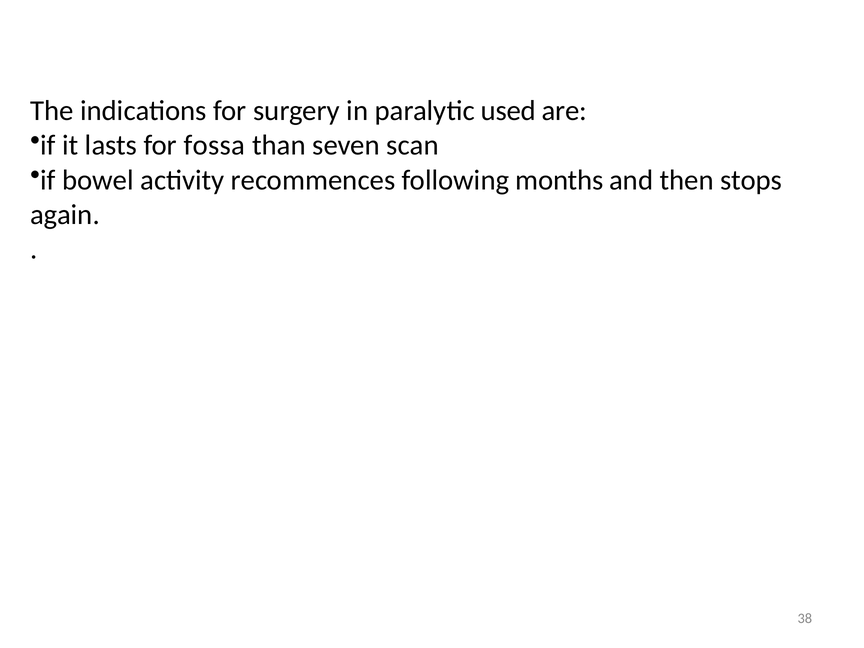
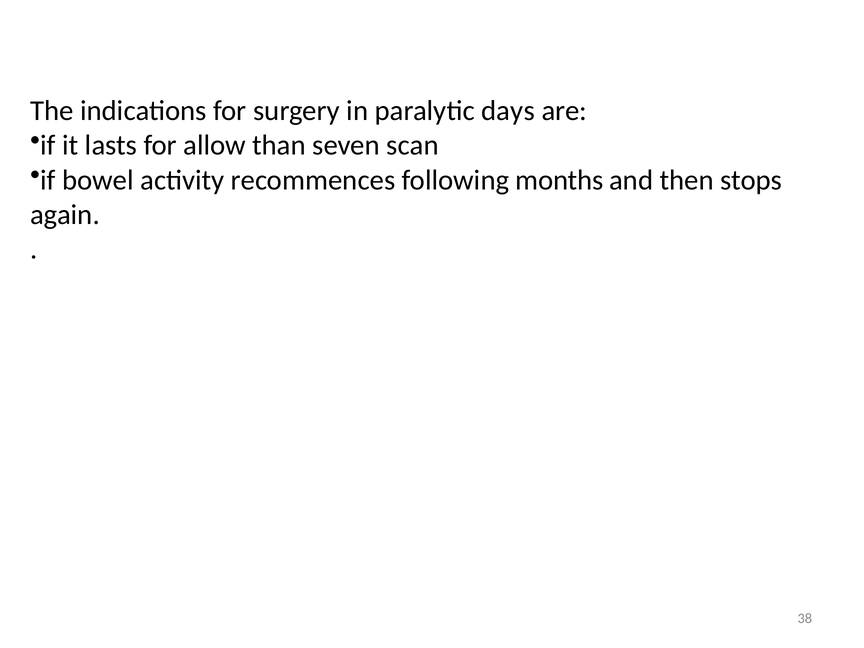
used: used -> days (508, 111)
fossa: fossa -> allow (215, 145)
